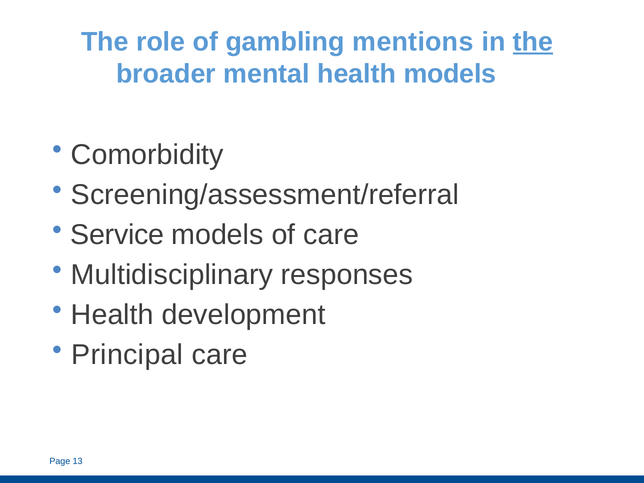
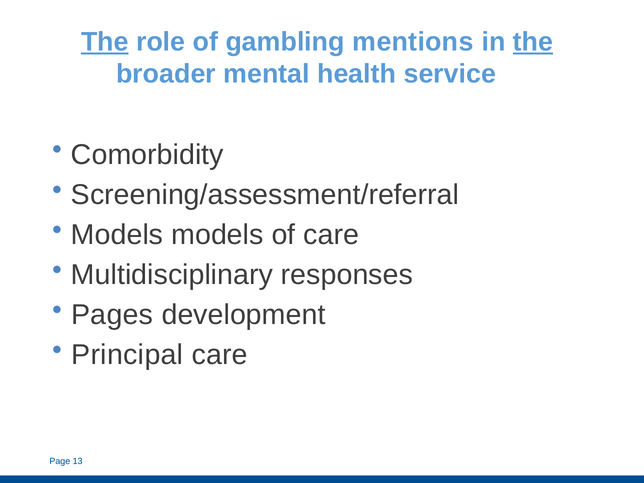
The underline: none -> present (105, 42)
health models: models -> service (450, 74)
Service: Service -> Models (117, 235)
Health: Health -> Pages (112, 315)
